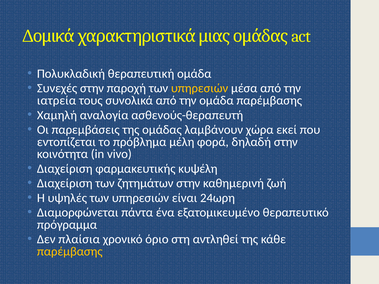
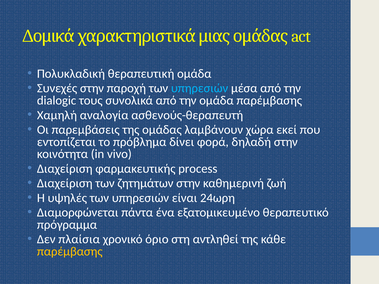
υπηρεσιών colour: yellow -> light blue (200, 88)
ιατρεία: ιατρεία -> dialogic (57, 101)
μέλη: μέλη -> δίνει (182, 142)
κυψέλη: κυψέλη -> process (198, 169)
